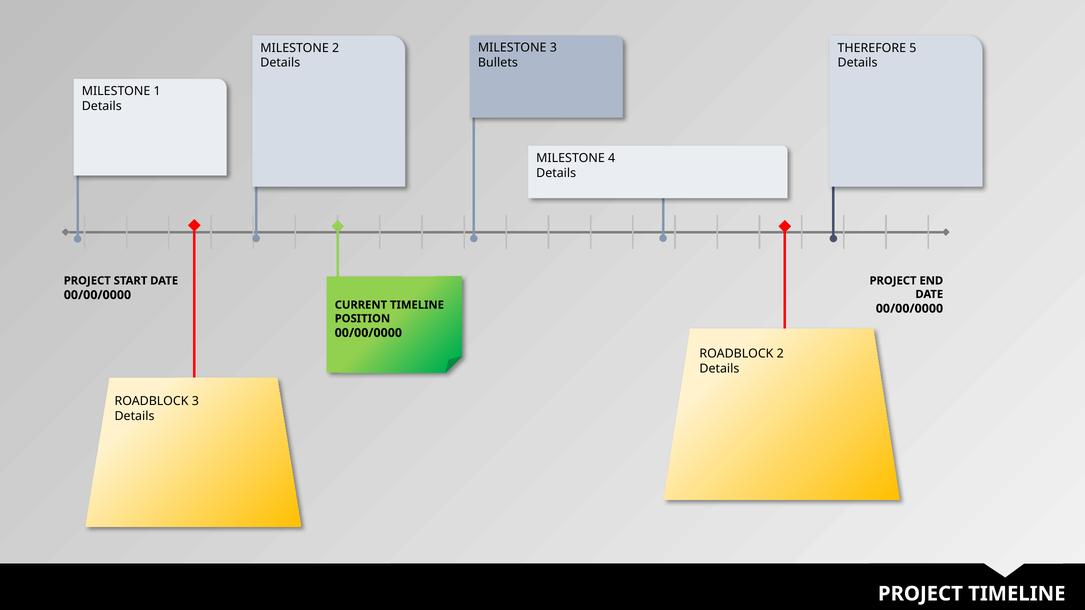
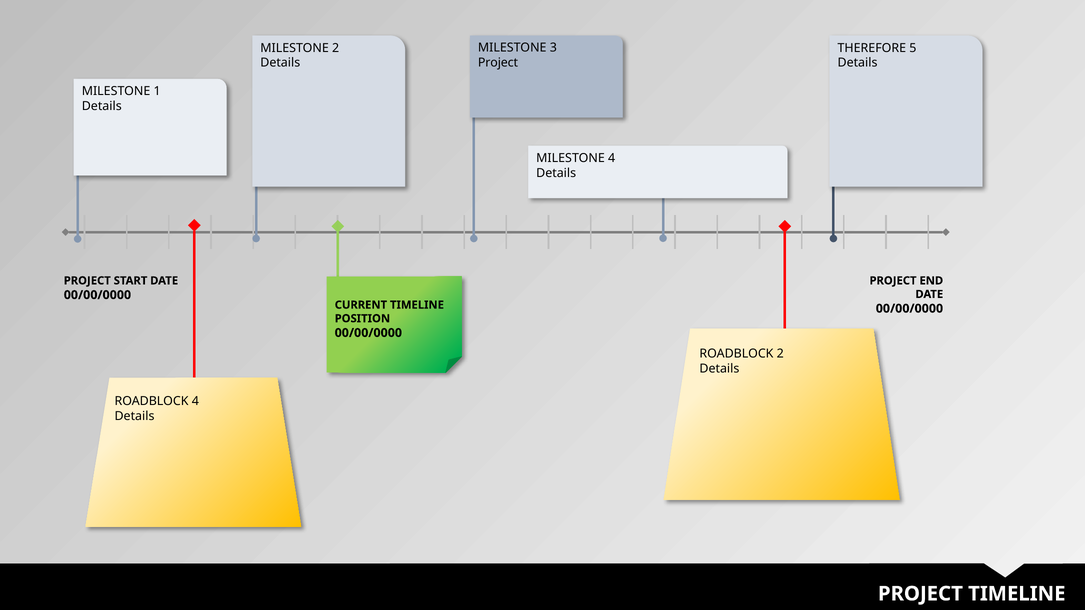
Bullets: Bullets -> Project (498, 63)
ROADBLOCK 3: 3 -> 4 (195, 401)
